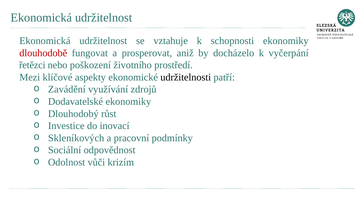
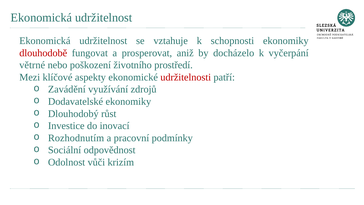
řetězci: řetězci -> větrné (32, 65)
udržitelnosti colour: black -> red (186, 77)
Skleníkových: Skleníkových -> Rozhodnutím (76, 138)
